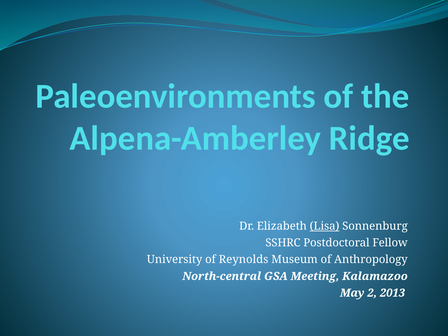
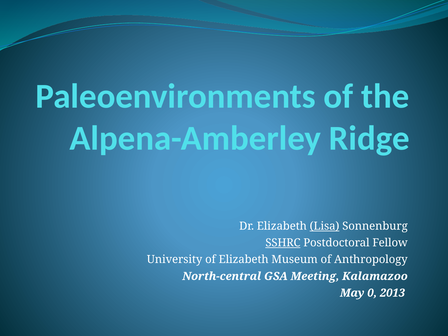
SSHRC underline: none -> present (283, 243)
of Reynolds: Reynolds -> Elizabeth (244, 260)
2: 2 -> 0 (372, 293)
